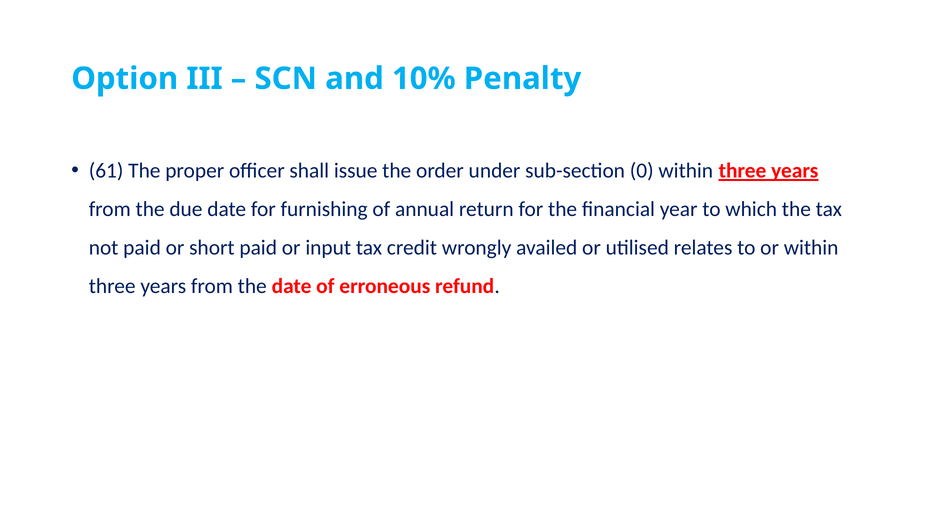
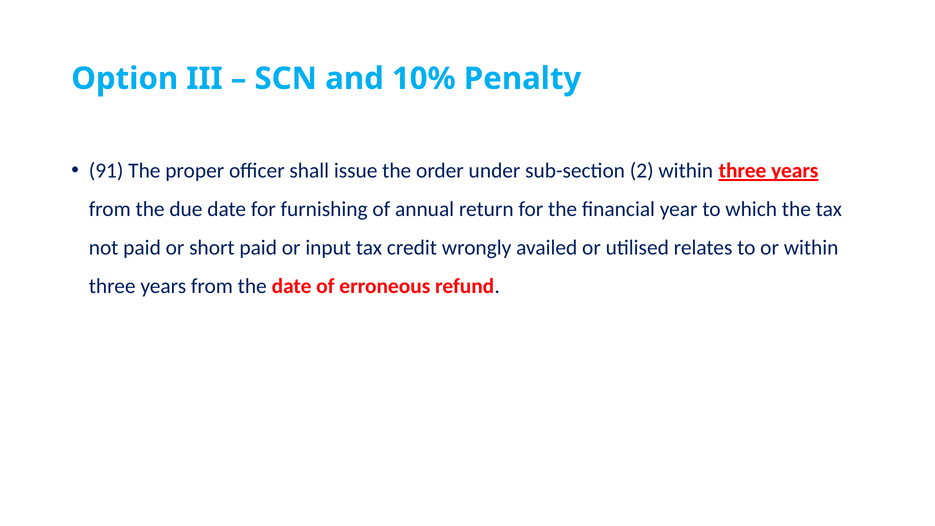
61: 61 -> 91 (106, 171)
0: 0 -> 2 (642, 171)
